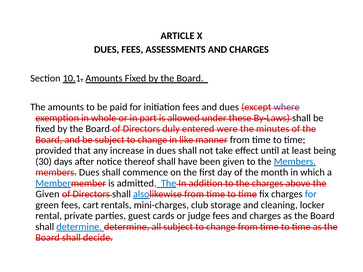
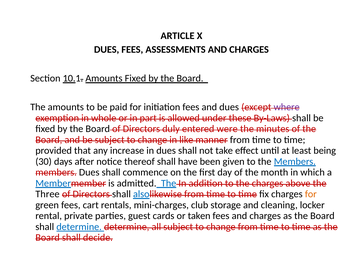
Given: Given -> Three (47, 194)
for colour: blue -> orange (311, 194)
judge: judge -> taken (199, 216)
